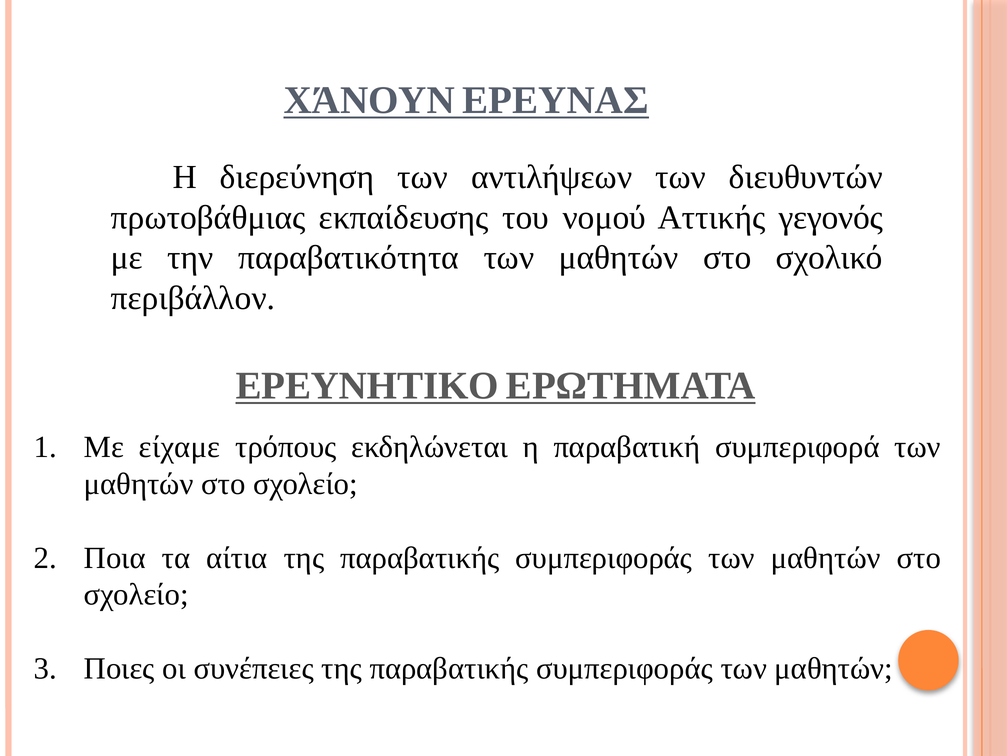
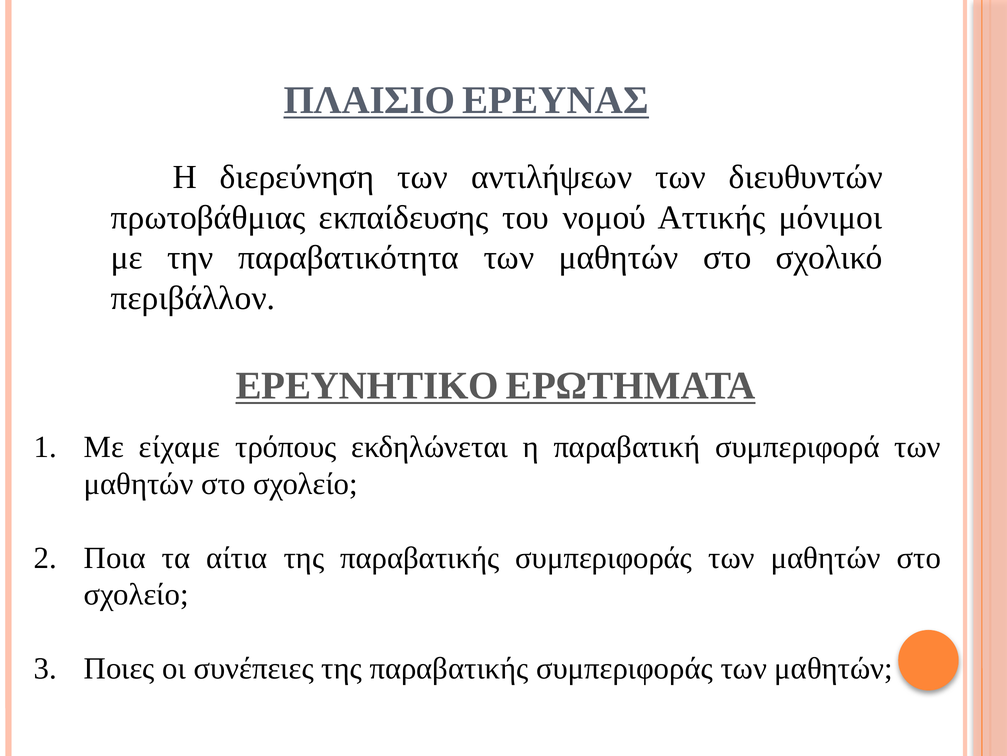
ΧΆΝΟΥΝ: ΧΆΝΟΥΝ -> ΠΛΑΙΣΙΟ (369, 100)
γεγονός: γεγονός -> μόνιμοι (831, 217)
